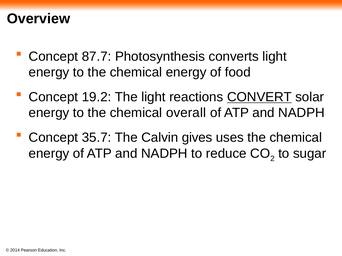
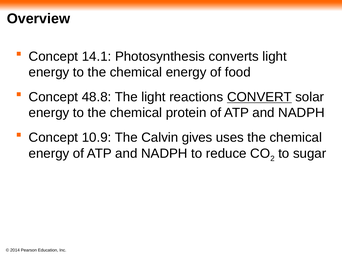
87.7: 87.7 -> 14.1 (97, 57)
19.2: 19.2 -> 48.8 (97, 97)
overall: overall -> protein (186, 113)
35.7: 35.7 -> 10.9 (97, 138)
